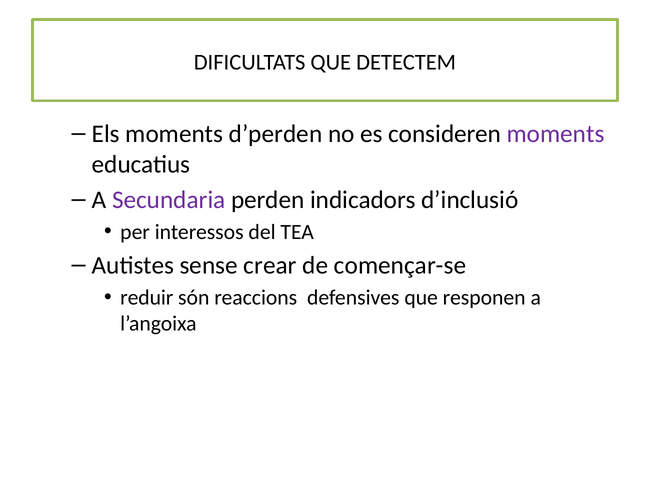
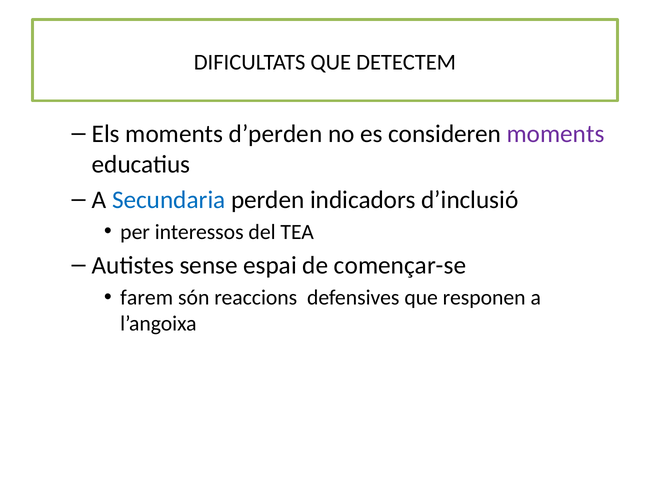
Secundaria colour: purple -> blue (169, 200)
crear: crear -> espai (270, 265)
reduir: reduir -> farem (147, 297)
